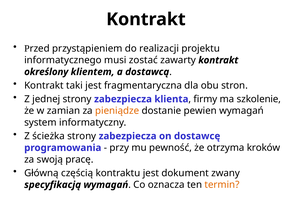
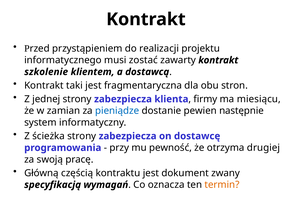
określony: określony -> szkolenie (46, 72)
szkolenie: szkolenie -> miesiącu (259, 99)
pieniądze colour: orange -> blue (117, 111)
pewien wymagań: wymagań -> następnie (241, 111)
kroków: kroków -> drugiej (263, 148)
